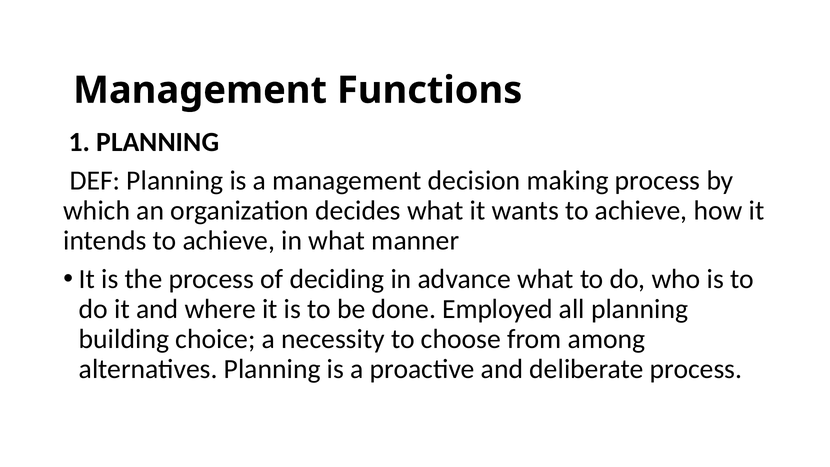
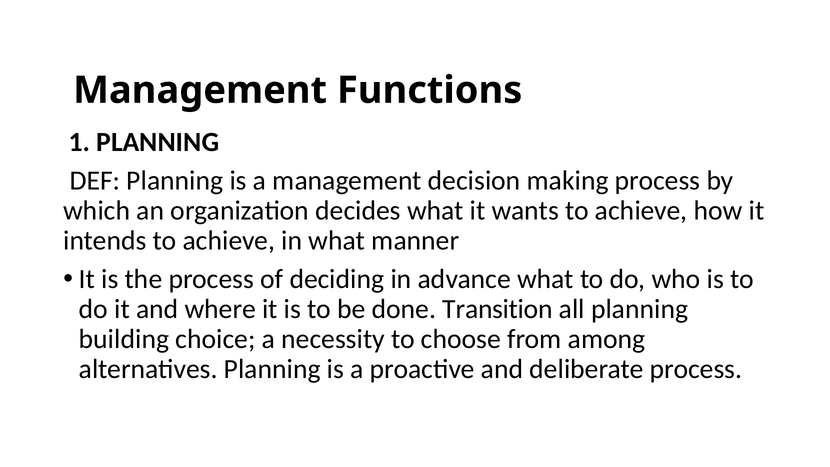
Employed: Employed -> Transition (498, 309)
